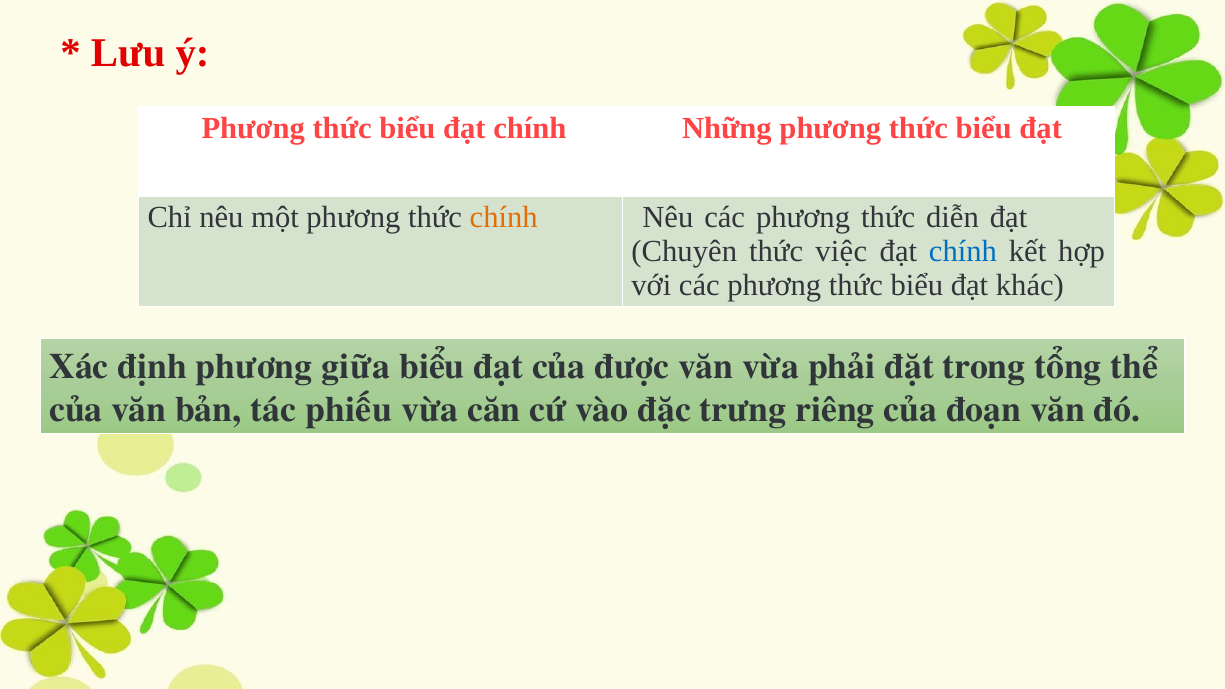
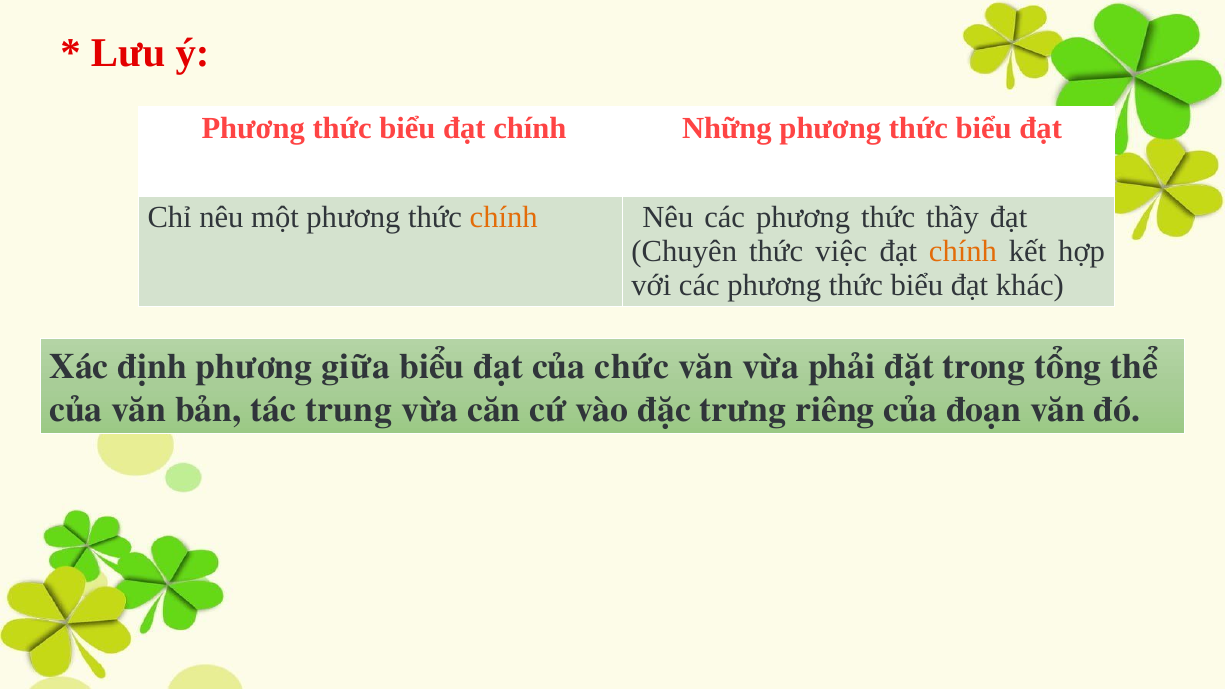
diễn: diễn -> thầy (953, 217)
chính colour: blue -> orange (963, 251)
được: được -> chức (632, 367)
phiếu: phiếu -> trung (349, 410)
